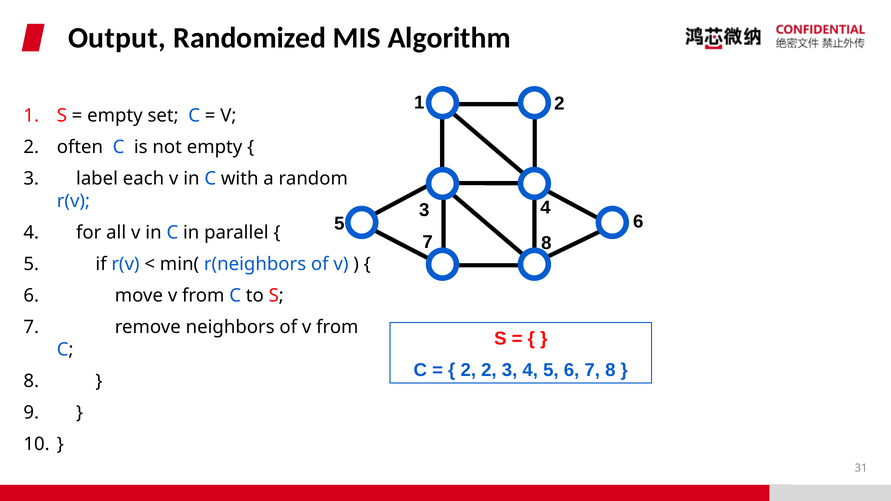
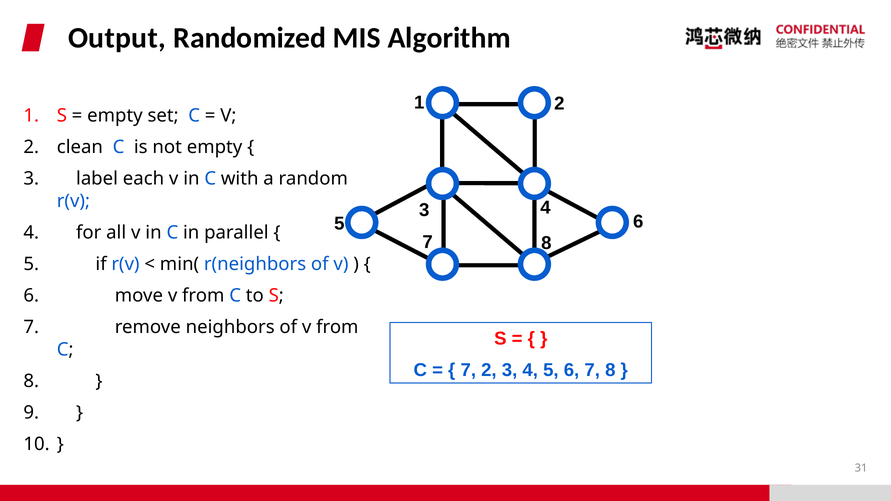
often: often -> clean (80, 147)
2: 2 -> 7 (468, 370)
